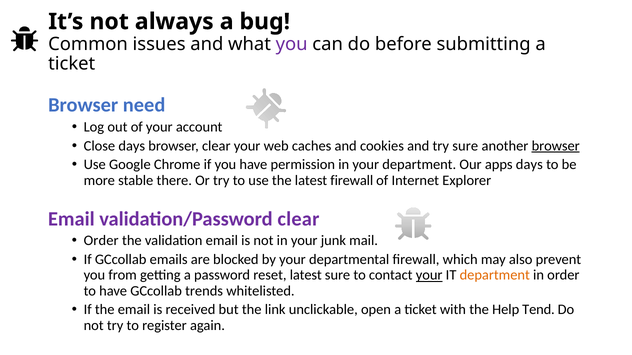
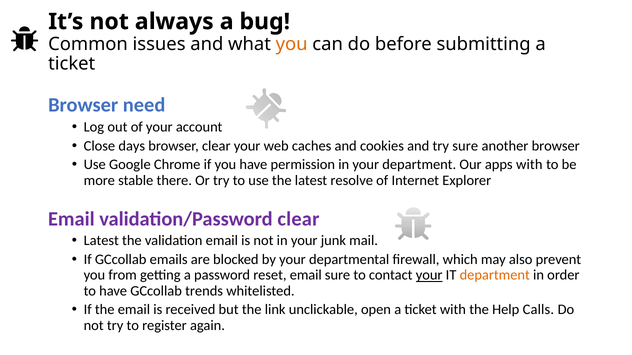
you colour: purple -> orange (292, 44)
browser underline: present -> none (556, 146)
apps days: days -> with (529, 165)
latest firewall: firewall -> resolve (352, 181)
Order: Order -> Latest (101, 241)
reset latest: latest -> email (306, 276)
Tend: Tend -> Calls (538, 310)
